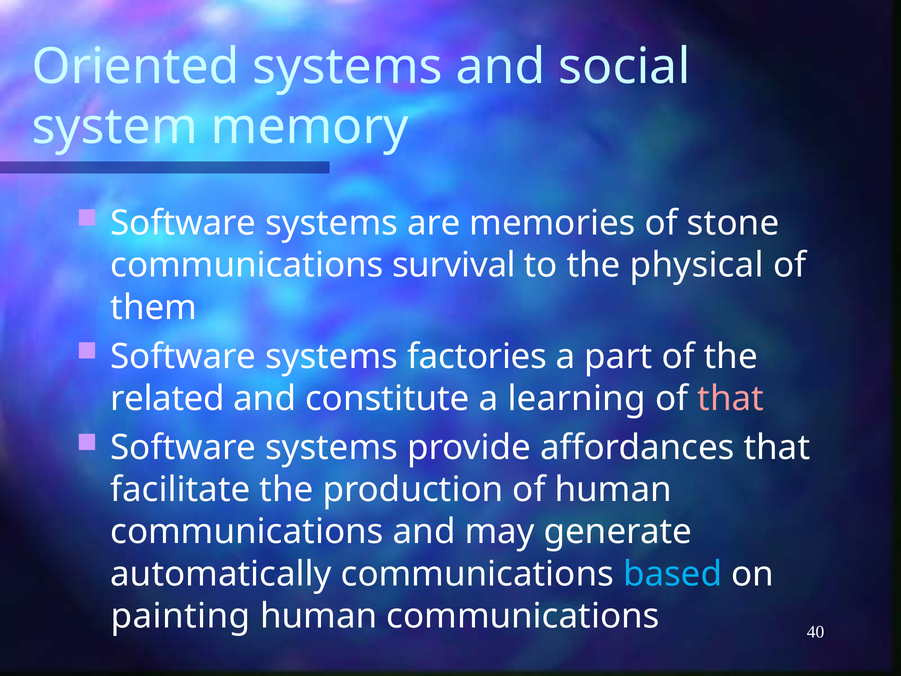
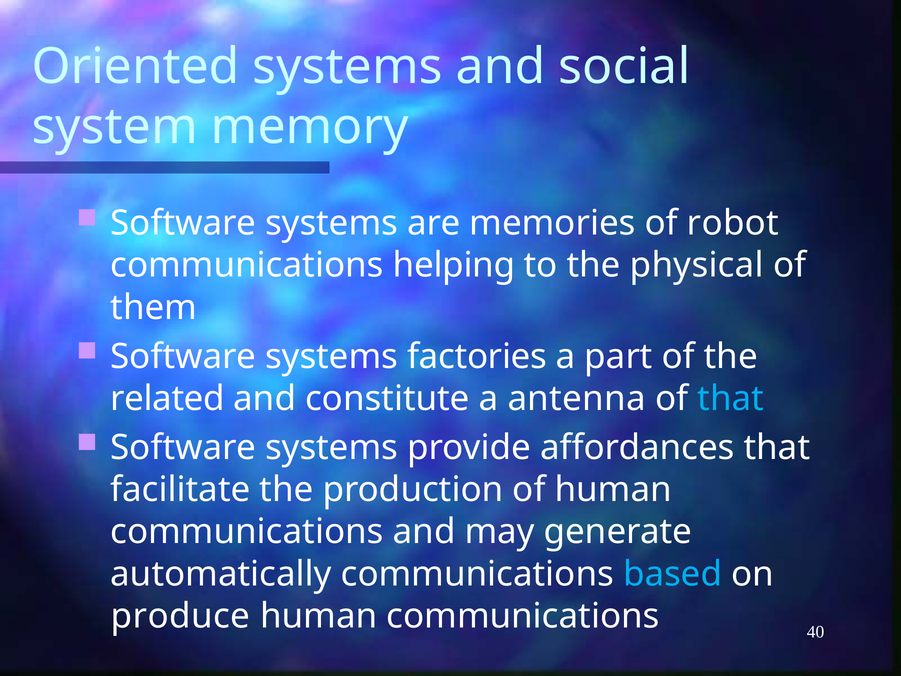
stone: stone -> robot (733, 223)
survival: survival -> helping (454, 265)
learning: learning -> antenna (577, 398)
that colour: pink -> light blue (731, 398)
painting: painting -> produce (181, 616)
